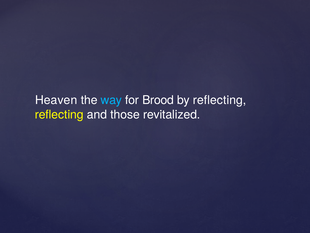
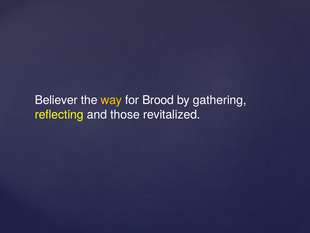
Heaven: Heaven -> Believer (56, 100)
way colour: light blue -> yellow (111, 100)
by reflecting: reflecting -> gathering (220, 100)
